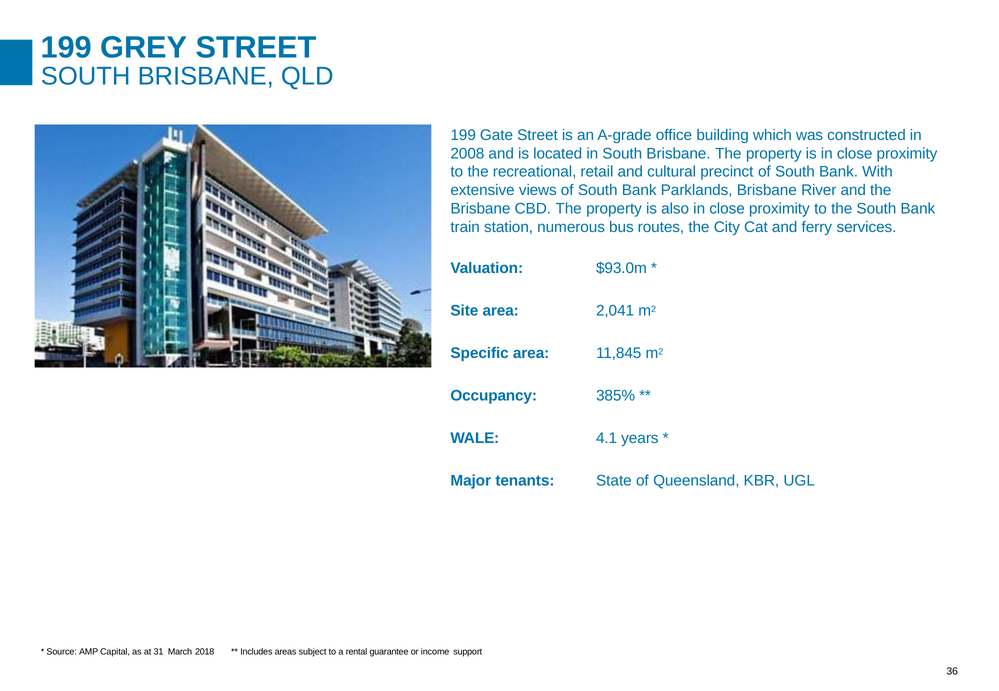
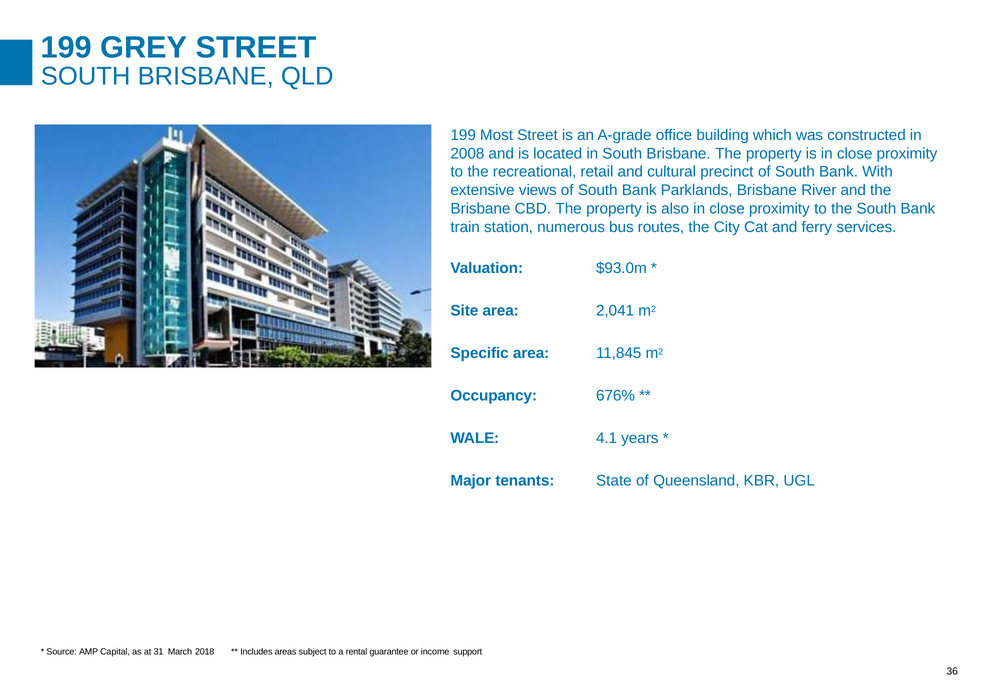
Gate: Gate -> Most (497, 135)
385%: 385% -> 676% (616, 396)
